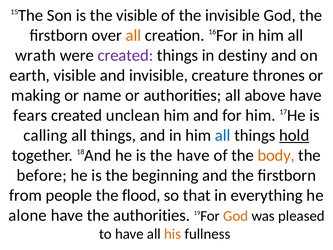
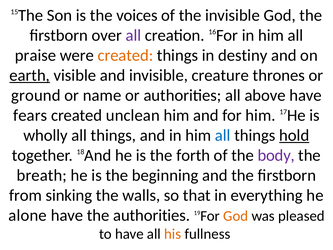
the visible: visible -> voices (137, 15)
all colour: orange -> purple (133, 35)
wrath: wrath -> praise (36, 55)
created colour: purple -> orange (125, 55)
earth underline: none -> present (30, 75)
making: making -> ground (36, 95)
calling: calling -> wholly (46, 135)
the have: have -> forth (193, 155)
body colour: orange -> purple (276, 155)
before: before -> breath (42, 175)
people: people -> sinking (69, 195)
flood: flood -> walls (141, 195)
